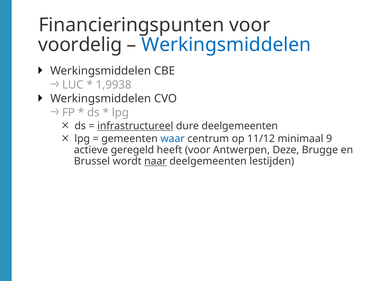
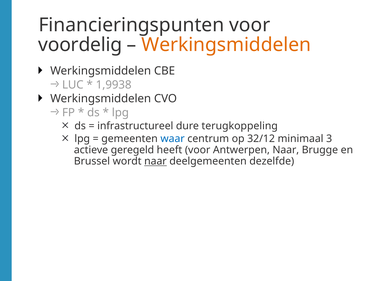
Werkingsmiddelen colour: blue -> orange (226, 45)
infrastructureel underline: present -> none (135, 126)
dure deelgemeenten: deelgemeenten -> terugkoppeling (240, 126)
11/12: 11/12 -> 32/12 (261, 139)
9: 9 -> 3 (329, 139)
Antwerpen Deze: Deze -> Naar (286, 150)
lestijden: lestijden -> dezelfde (272, 161)
